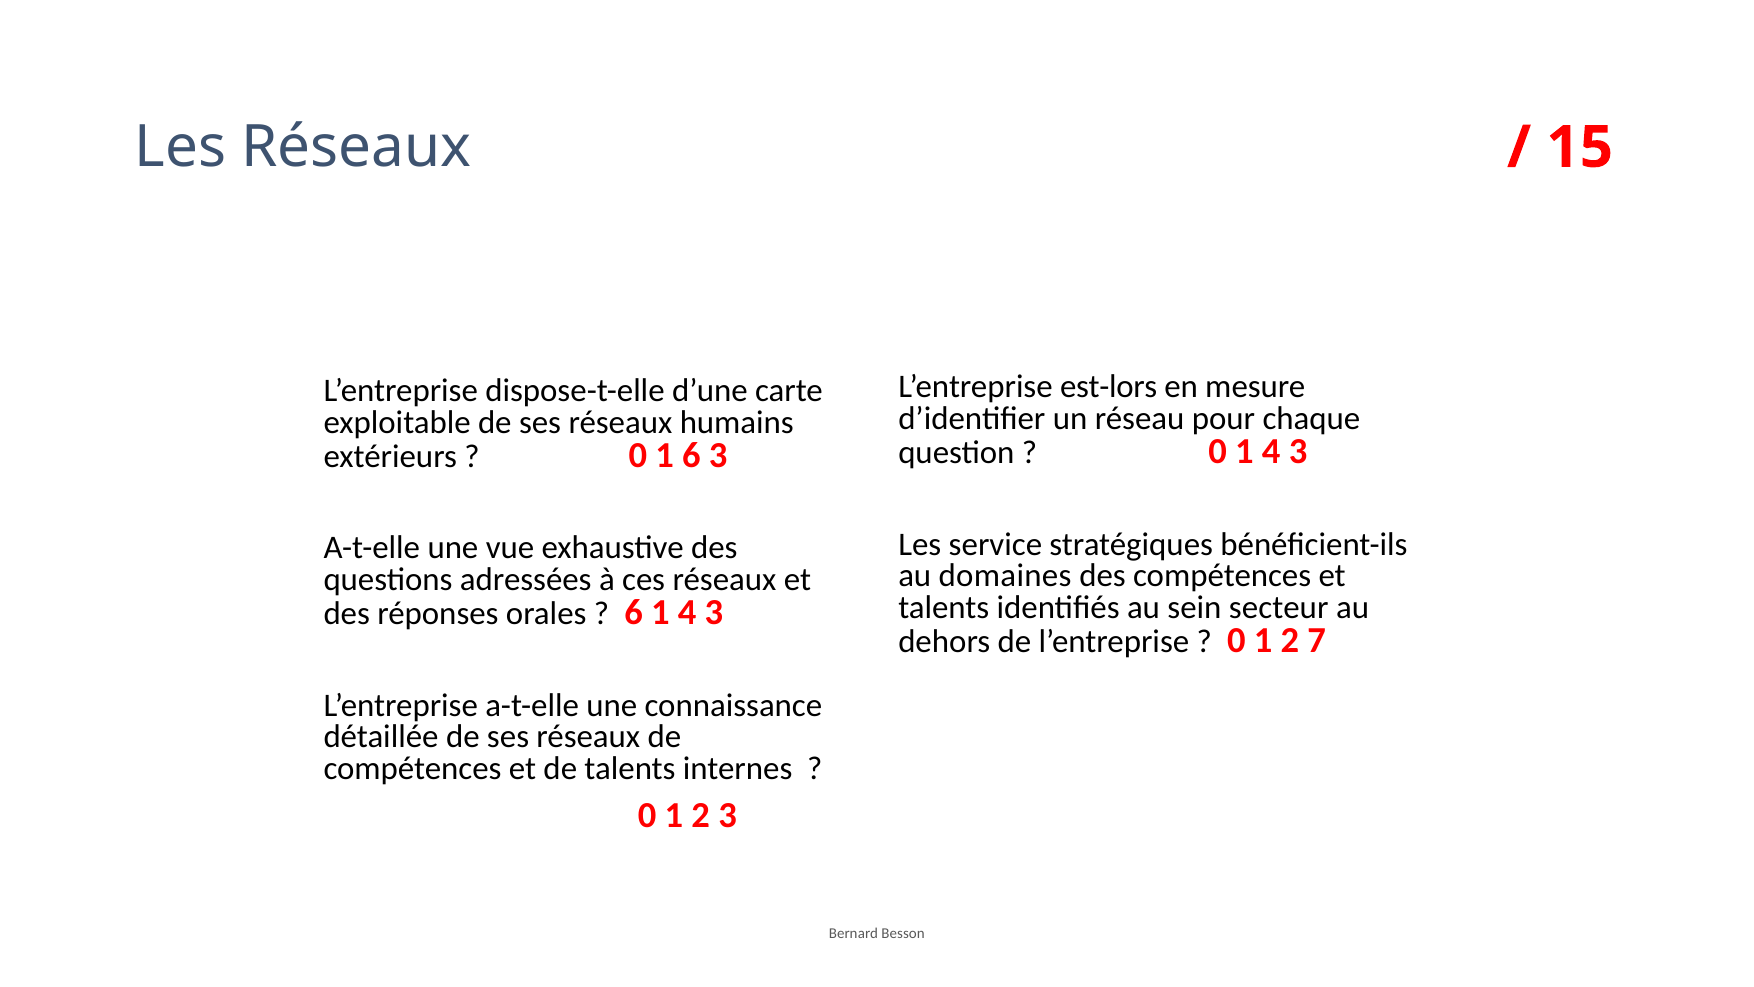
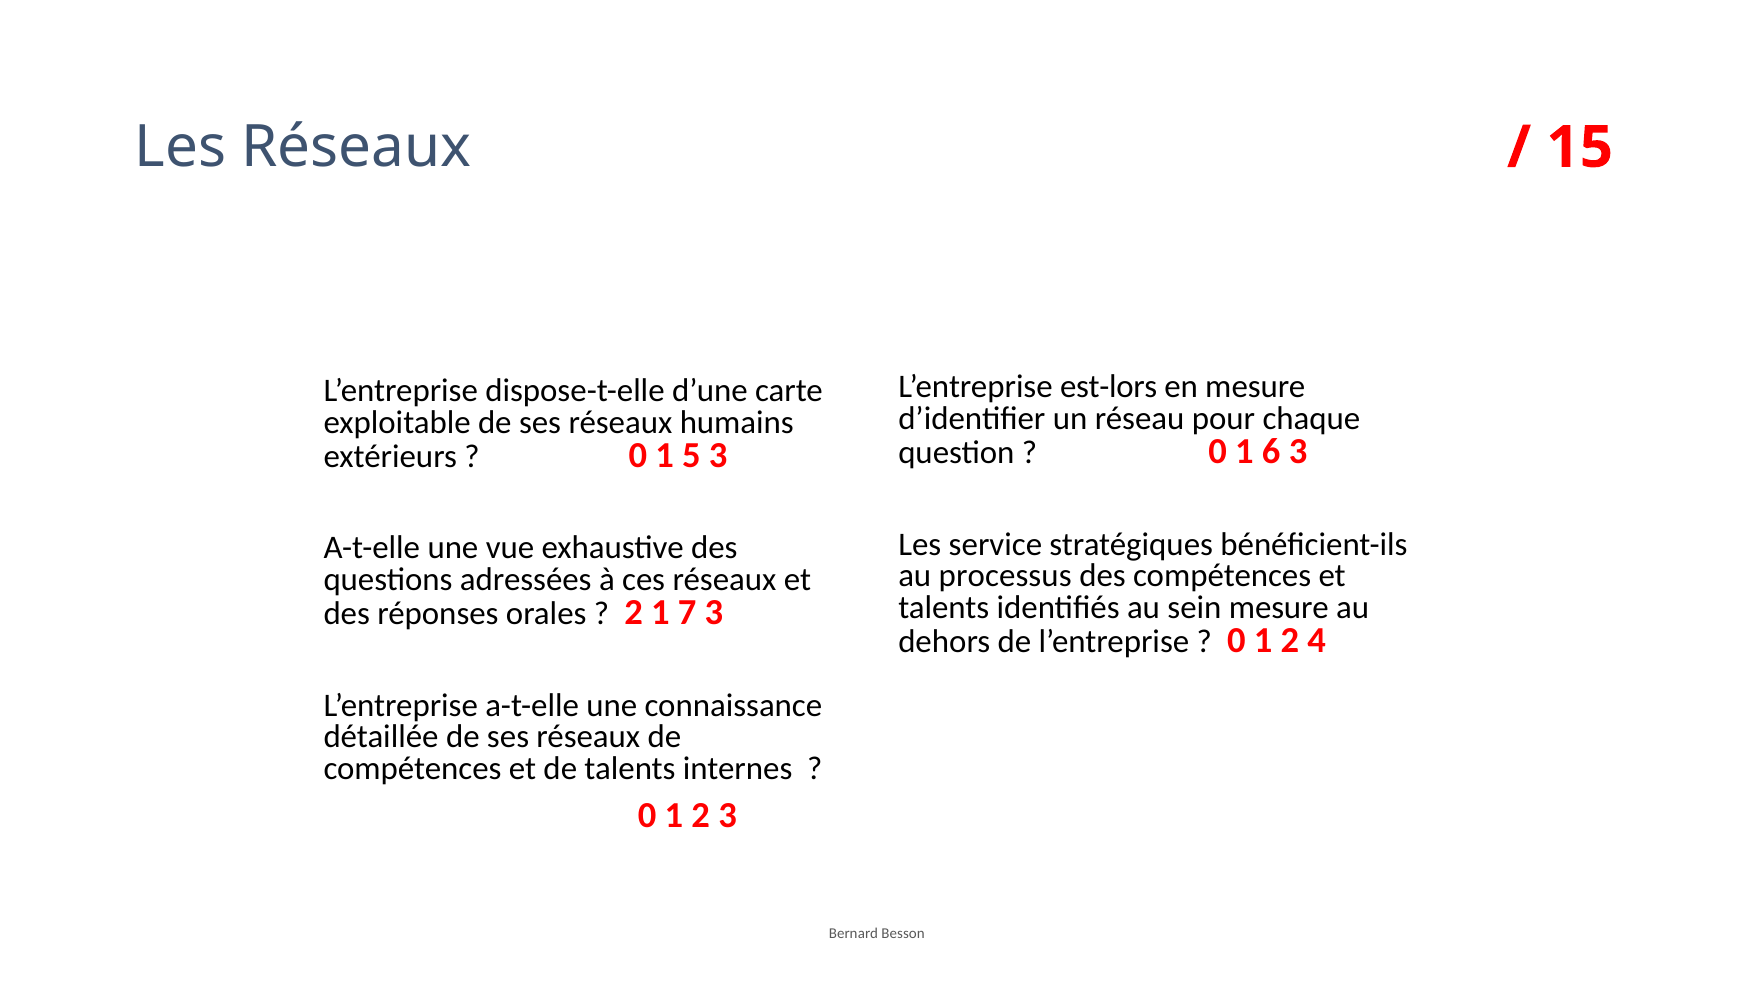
0 1 4: 4 -> 6 (1271, 452)
1 6: 6 -> 5 (691, 455)
domaines: domaines -> processus (1005, 576)
sein secteur: secteur -> mesure (1279, 607)
6: 6 -> 2 (634, 613)
4: 4 -> 7 (687, 613)
7: 7 -> 4 (1317, 641)
